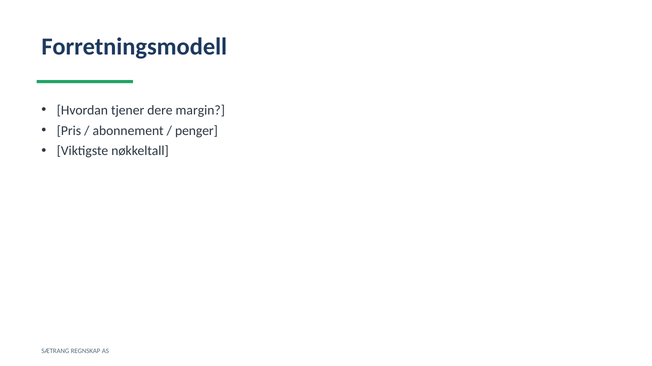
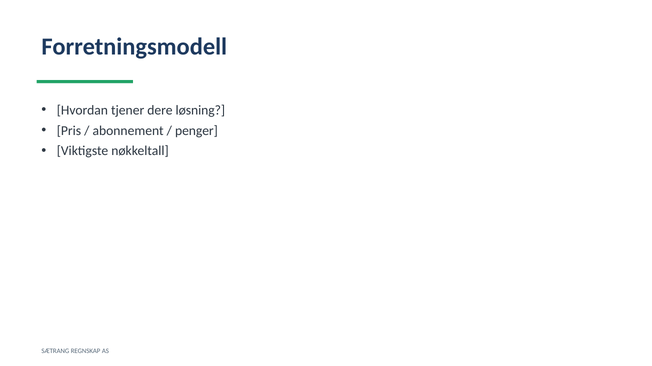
margin: margin -> løsning (200, 110)
